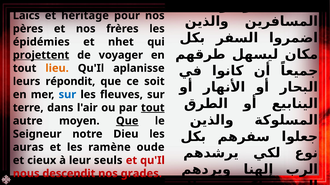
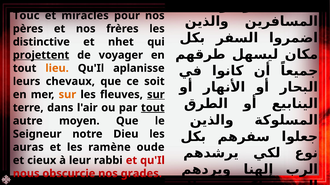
Laïcs: Laïcs -> Touc (26, 16)
héritage: héritage -> miracles (85, 16)
épidémies: épidémies -> distinctive (41, 42)
répondit: répondit -> chevaux (70, 82)
sur colour: blue -> orange (67, 95)
sur underline: none -> present (156, 95)
Que underline: present -> none (127, 121)
seuls: seuls -> rabbi (108, 161)
descendit: descendit -> obscurcie (69, 174)
